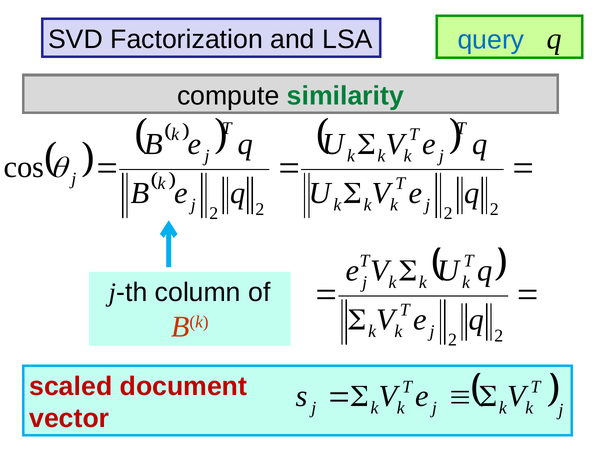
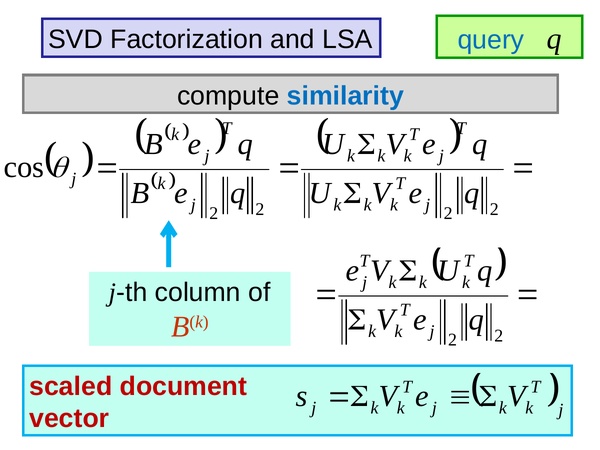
similarity colour: green -> blue (345, 96)
